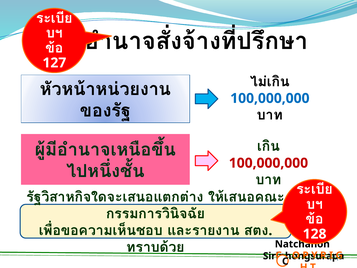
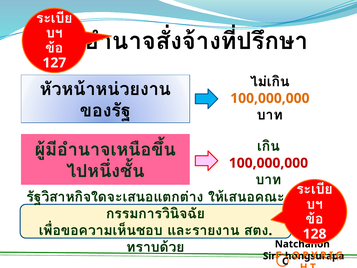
100,000,000 colour: blue -> orange (270, 98)
